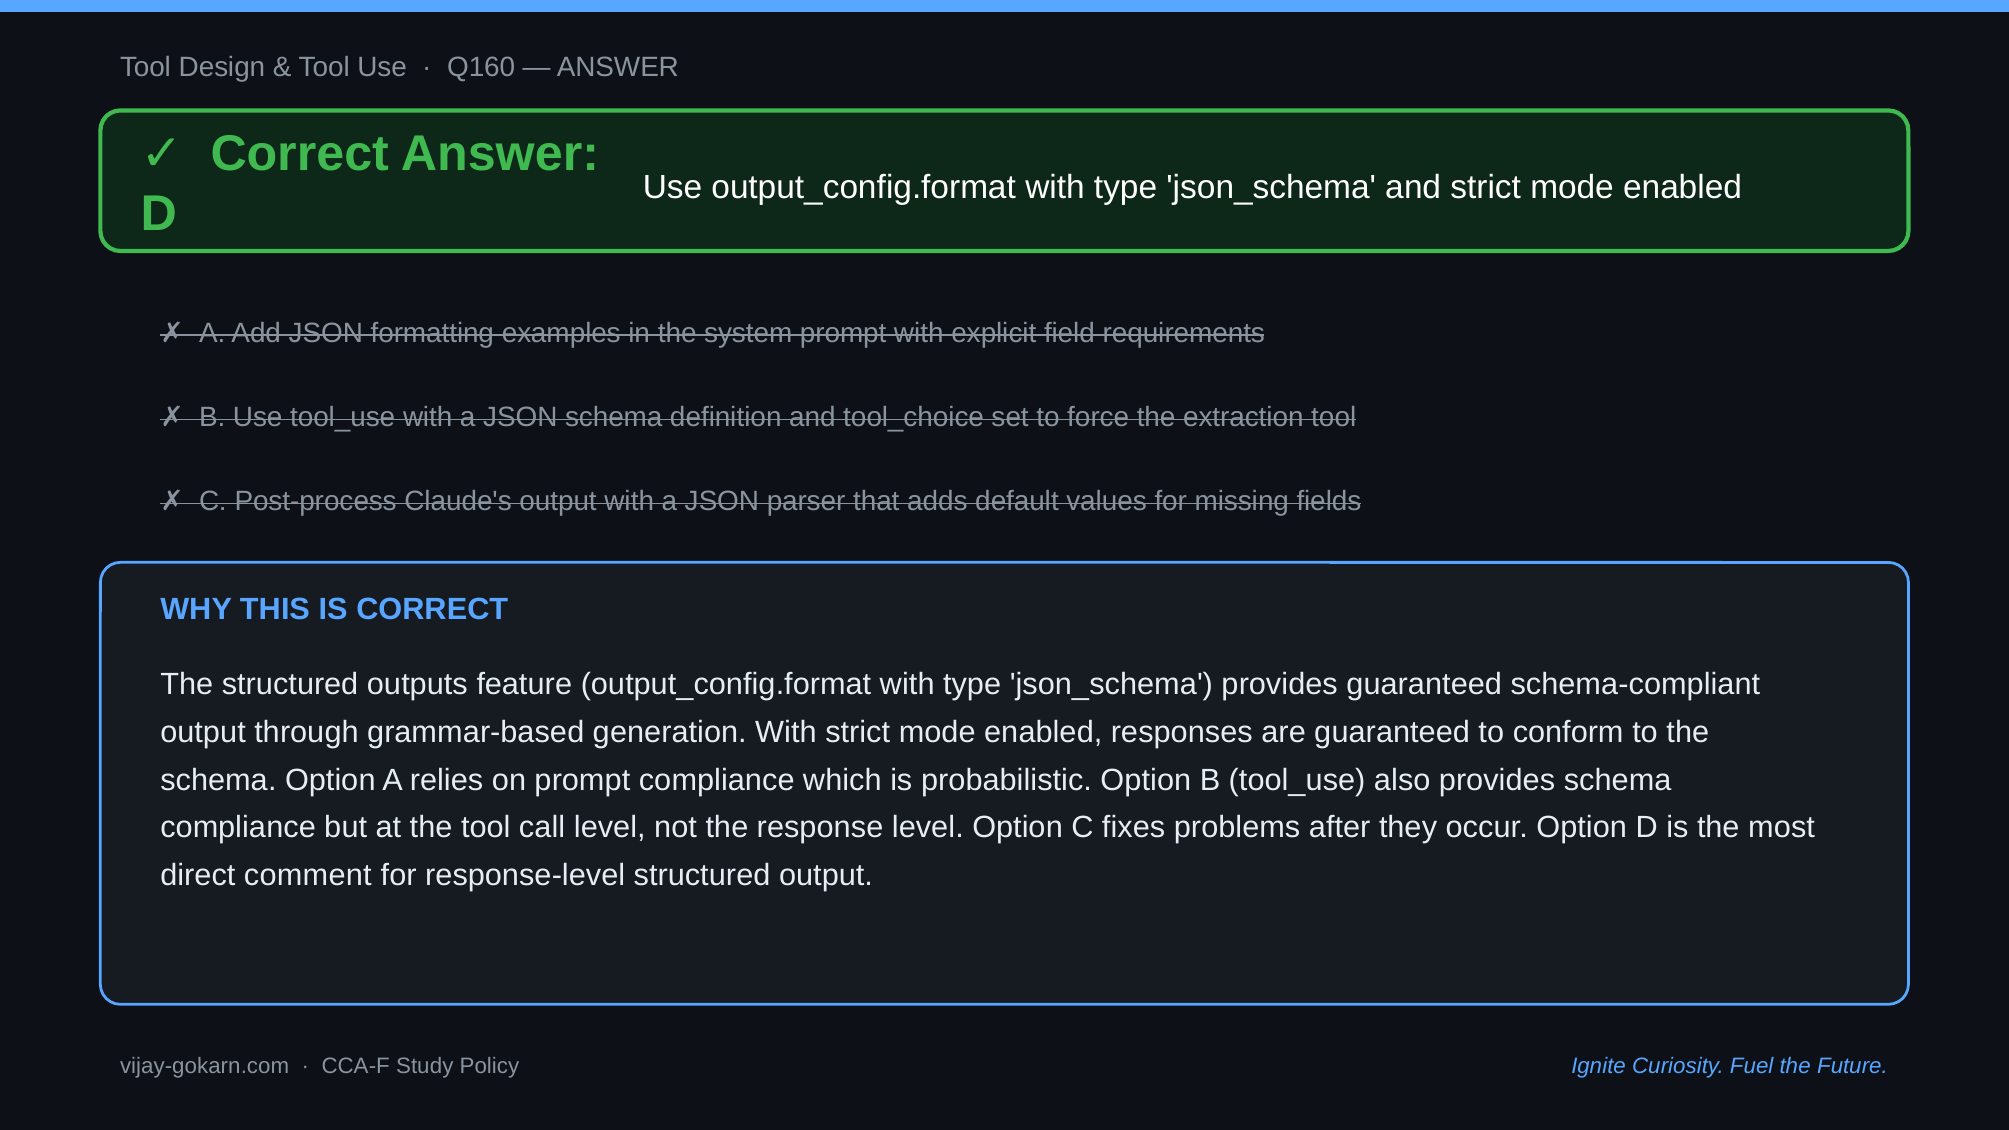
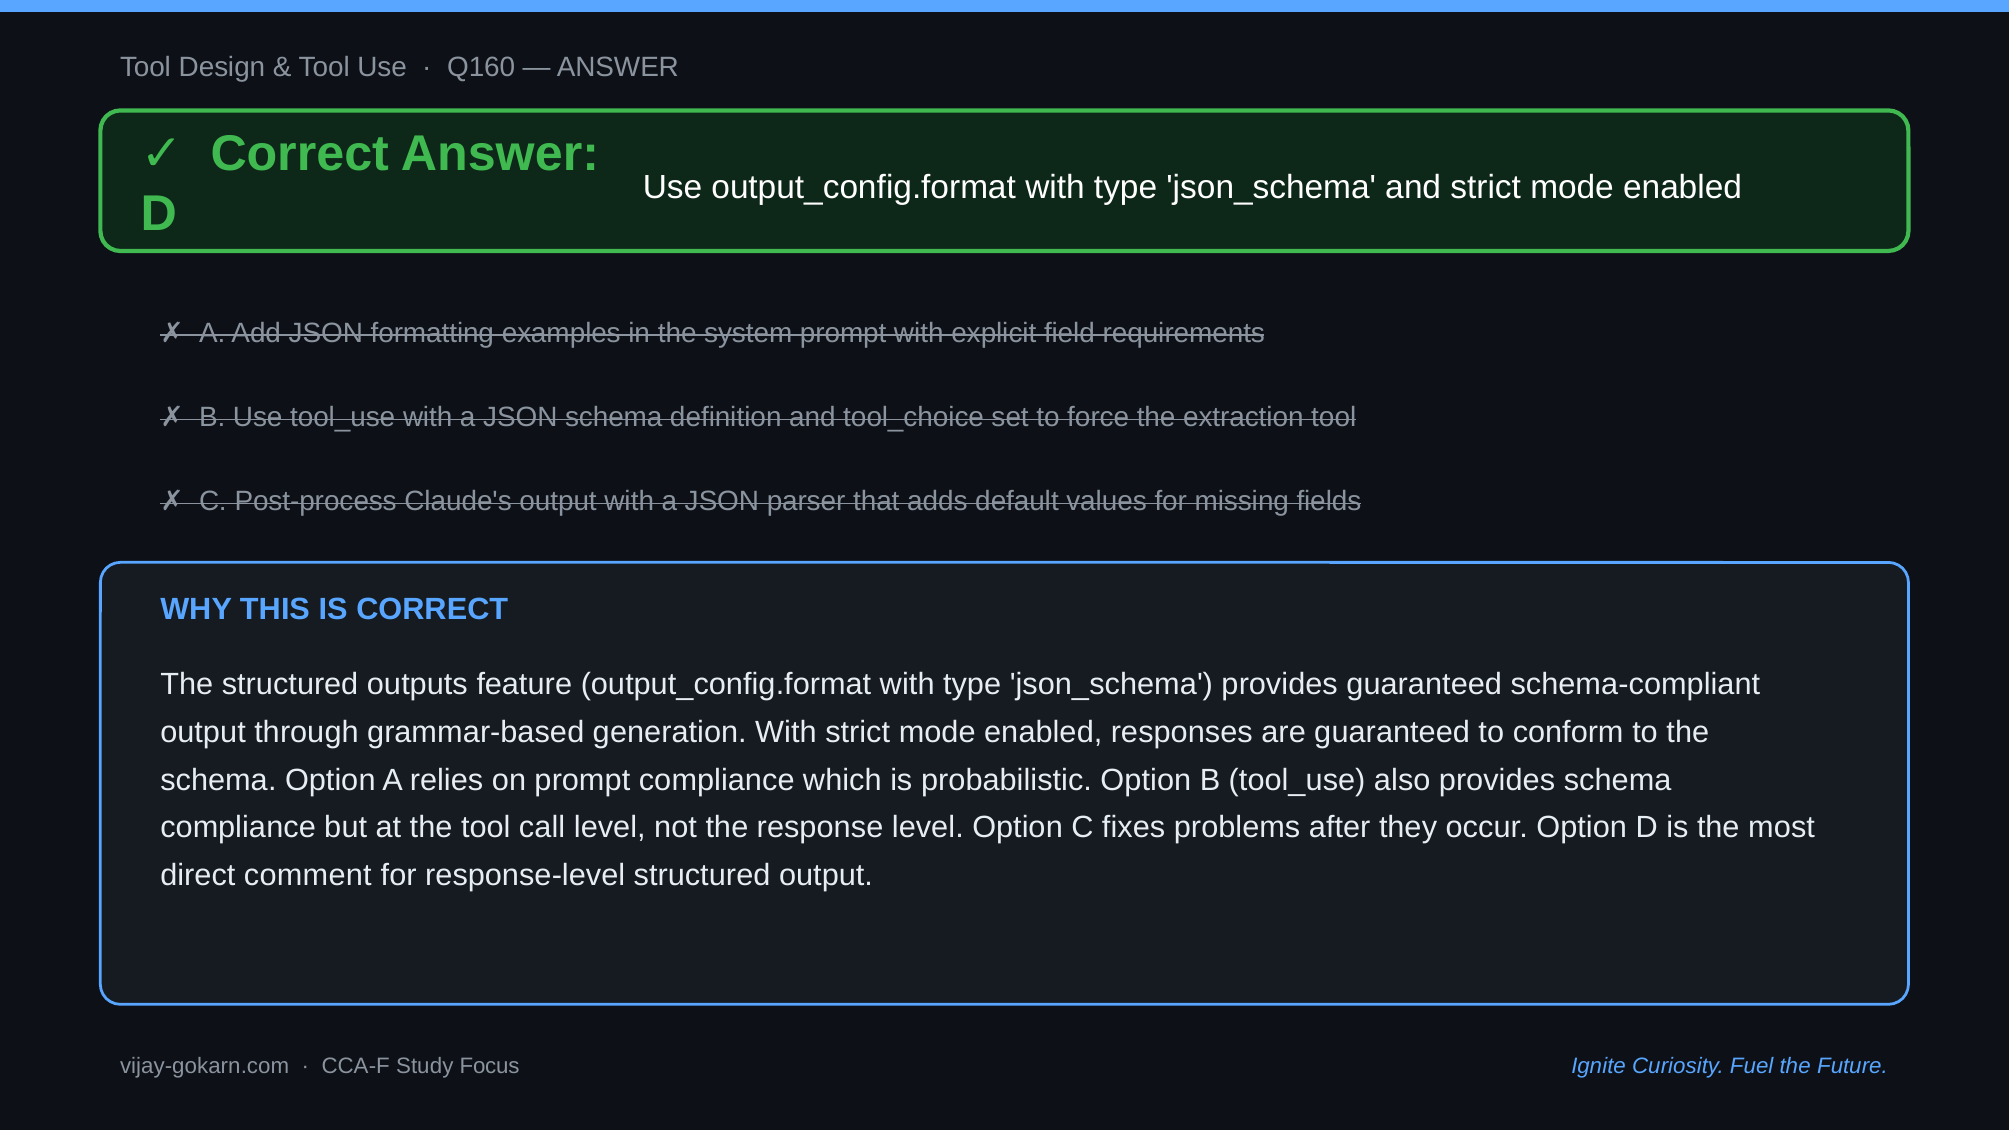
Policy: Policy -> Focus (490, 1066)
